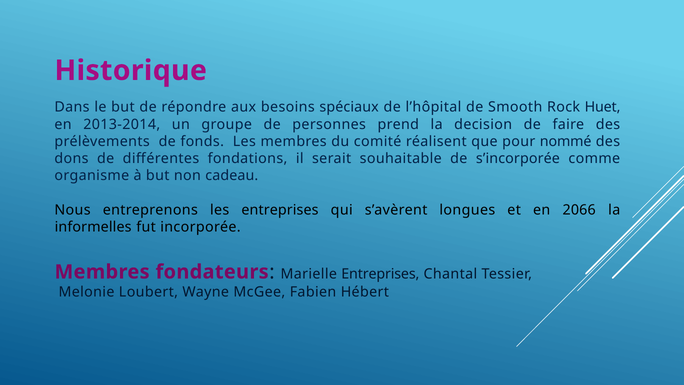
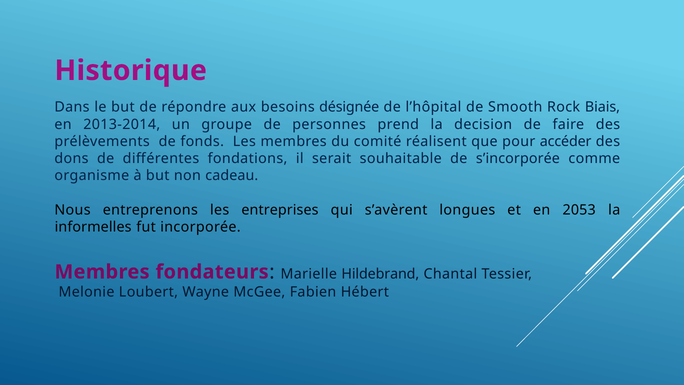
spéciaux: spéciaux -> désignée (349, 107)
Huet: Huet -> Biais (602, 107)
nommé: nommé -> accéder (566, 141)
2066: 2066 -> 2053 (579, 210)
Marielle Entreprises: Entreprises -> Hildebrand (380, 274)
